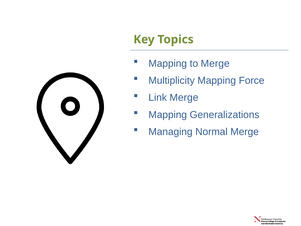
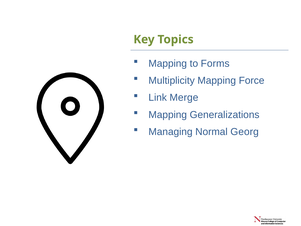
to Merge: Merge -> Forms (215, 63)
Normal Merge: Merge -> Georg (245, 132)
